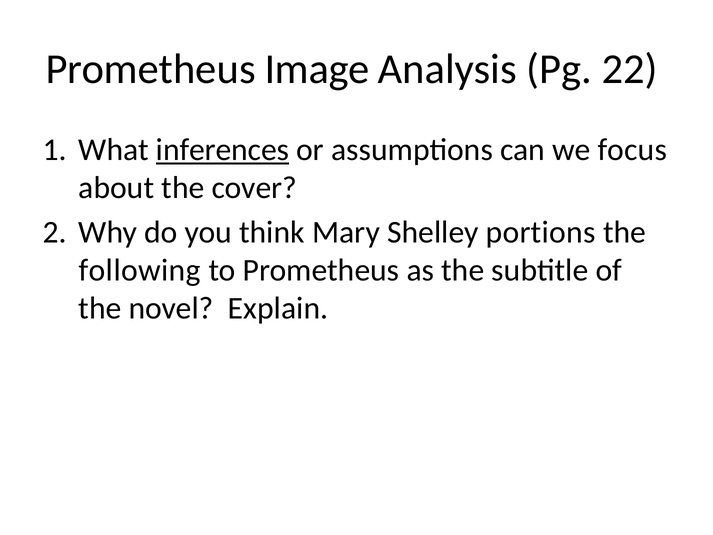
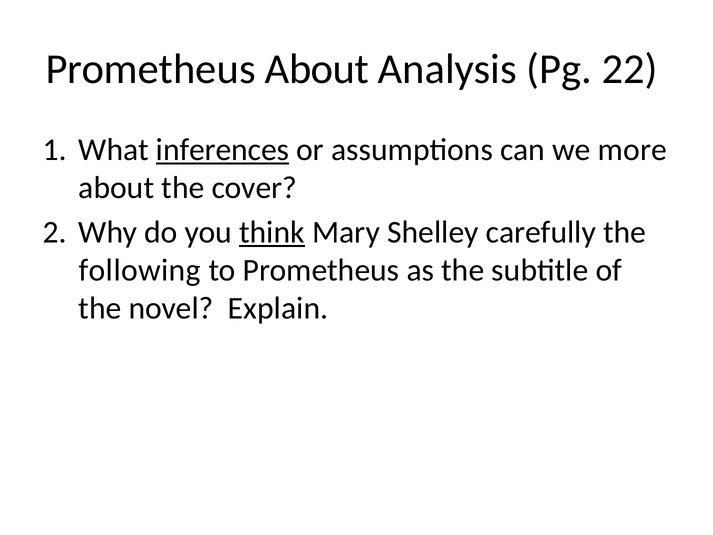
Prometheus Image: Image -> About (317, 69)
focus: focus -> more (632, 150)
think underline: none -> present (272, 232)
portions: portions -> carefully (541, 232)
